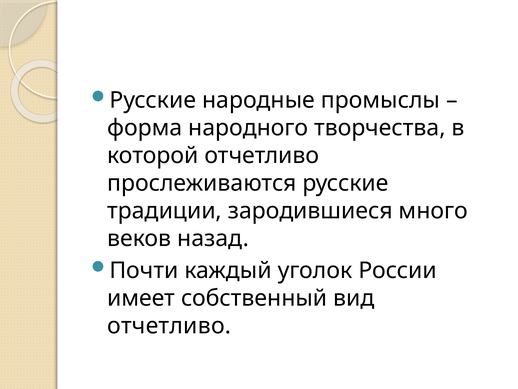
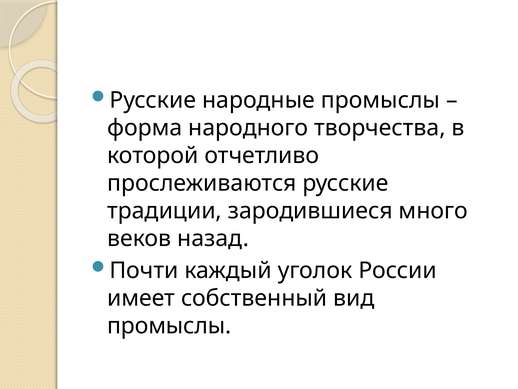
отчетливо: отчетливо -> промыслы (169, 325)
